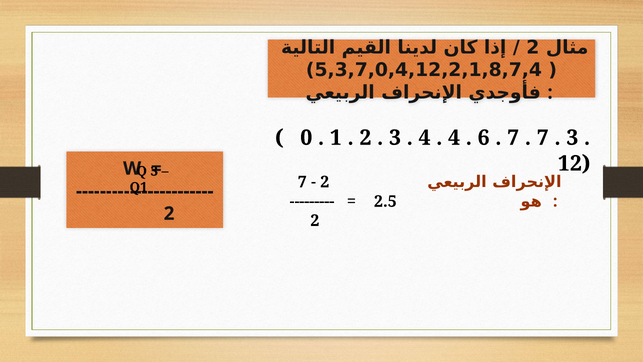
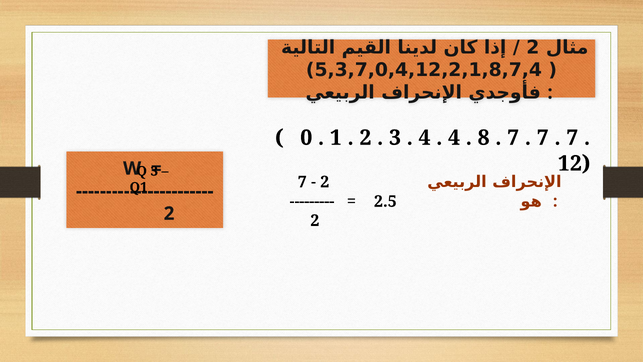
6: 6 -> 8 (484, 138)
3: 3 -> 7 (572, 138)
